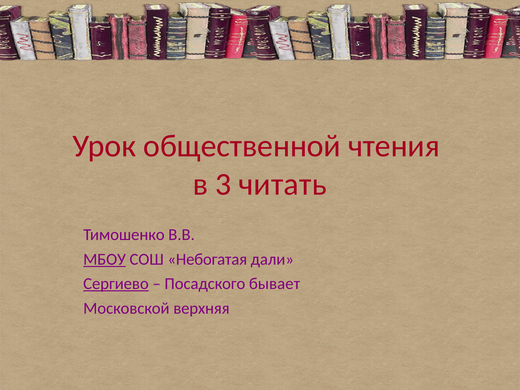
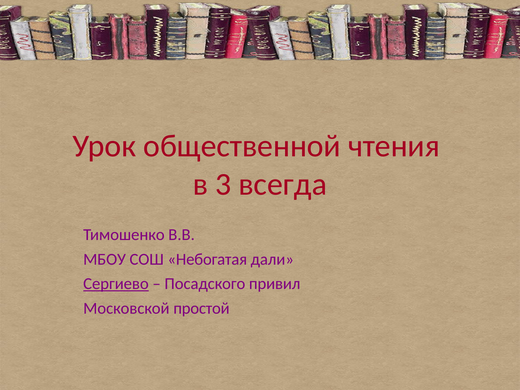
читать: читать -> всегда (283, 184)
МБОУ underline: present -> none (105, 259)
бывает: бывает -> привил (275, 284)
верхняя: верхняя -> простой (201, 308)
